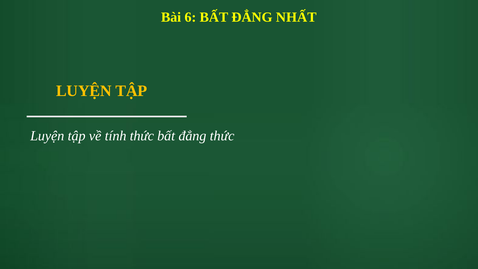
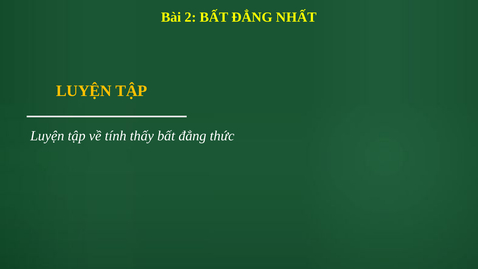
6: 6 -> 2 (190, 17)
tính thức: thức -> thấy (142, 136)
